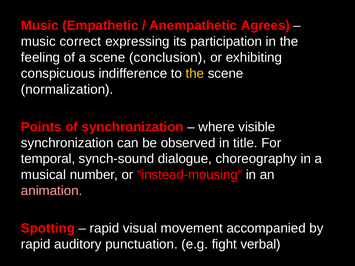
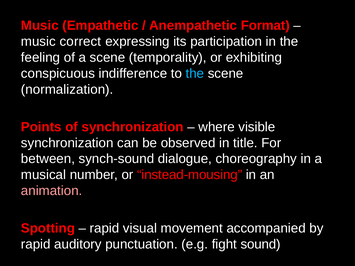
Agrees: Agrees -> Format (265, 26)
conclusion: conclusion -> temporality (168, 58)
the colour: yellow -> light blue (195, 74)
temporal: temporal -> between (48, 159)
verbal: verbal -> sound (261, 244)
